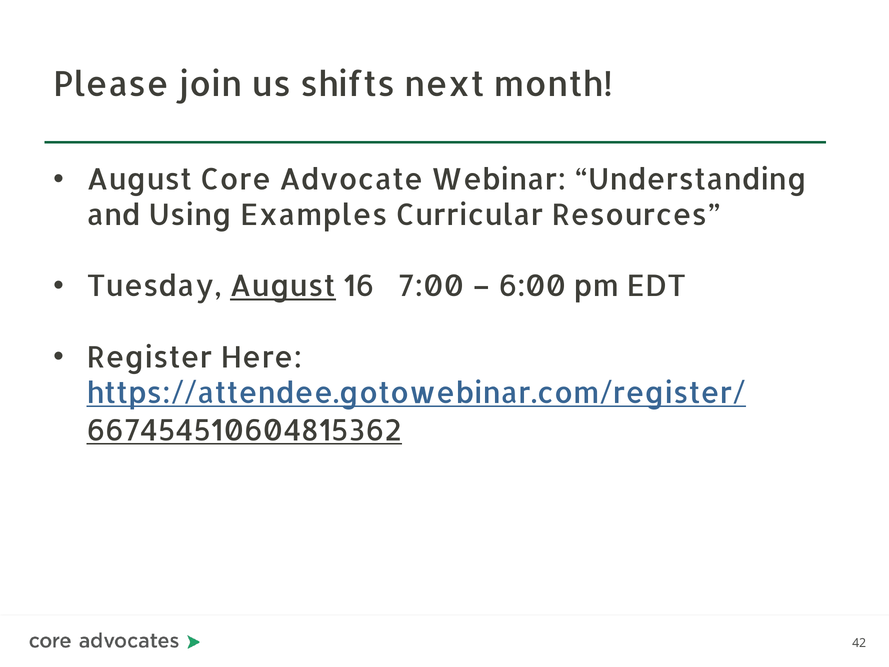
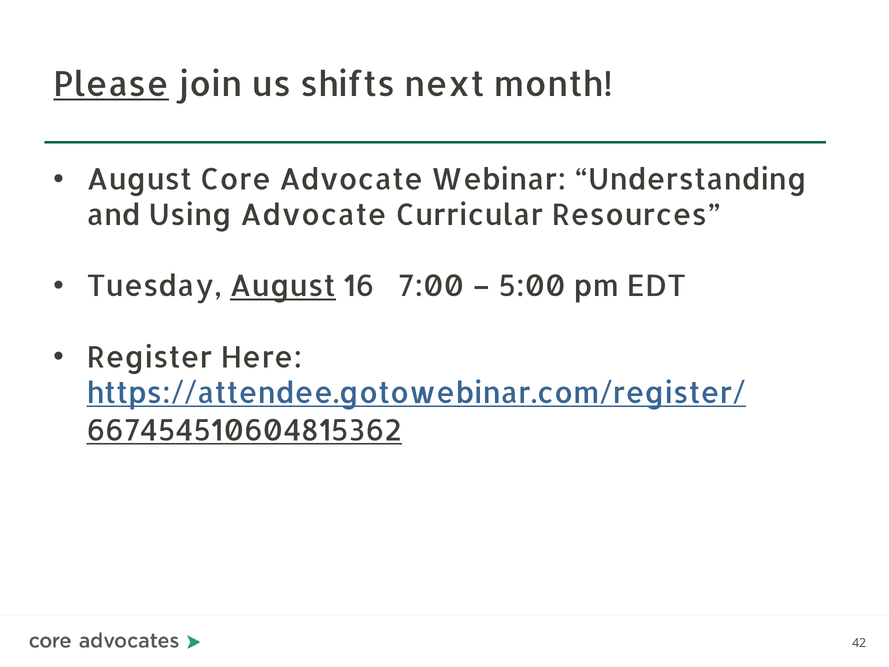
Please underline: none -> present (111, 85)
Using Examples: Examples -> Advocate (314, 215)
6:00: 6:00 -> 5:00 (532, 287)
